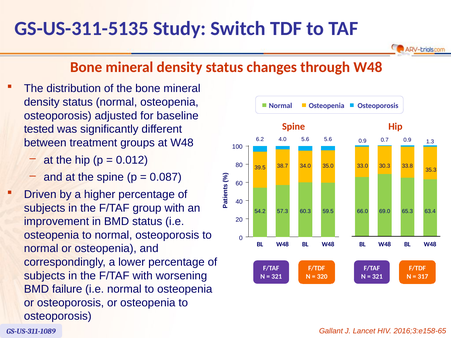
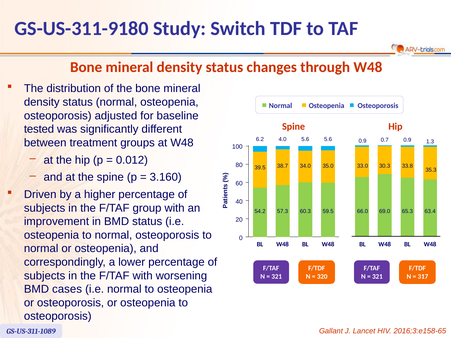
GS-US-311-5135: GS-US-311-5135 -> GS-US-311-9180 (82, 29)
0.087: 0.087 -> 3.160 (166, 177)
failure: failure -> cases (67, 289)
